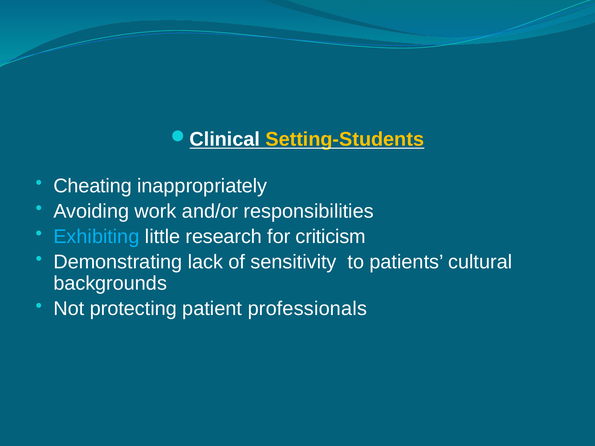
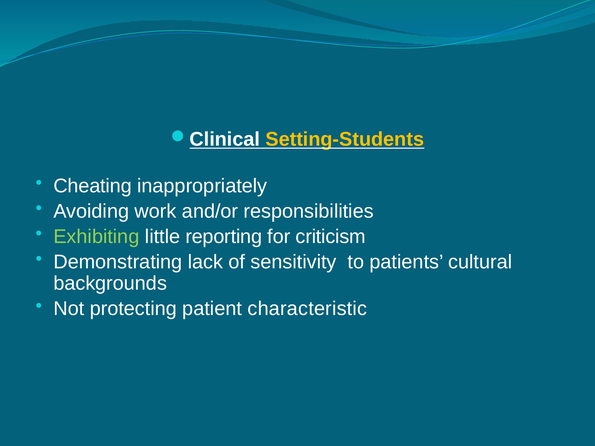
Exhibiting colour: light blue -> light green (96, 237)
research: research -> reporting (224, 237)
professionals: professionals -> characteristic (307, 309)
